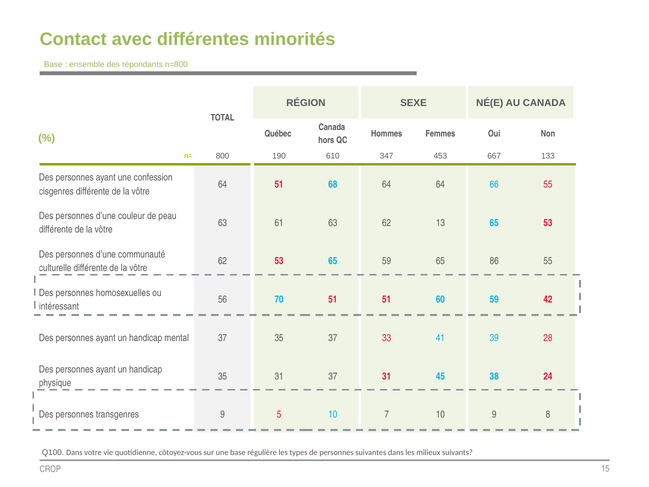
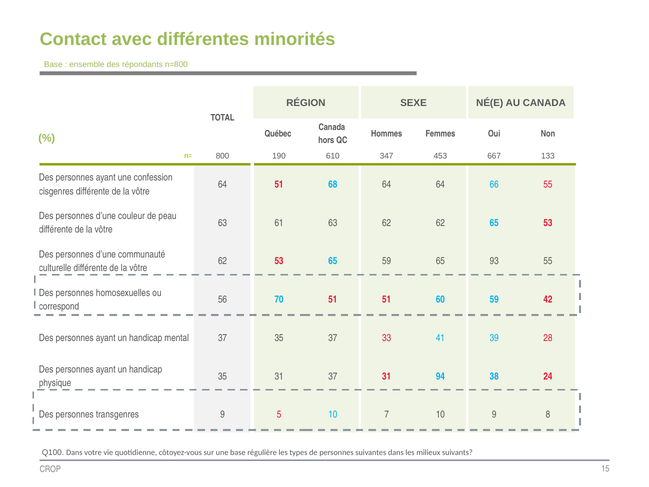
62 13: 13 -> 62 (440, 223)
86: 86 -> 93 (494, 261)
intéressant: intéressant -> correspond (59, 306)
45: 45 -> 94 (440, 376)
